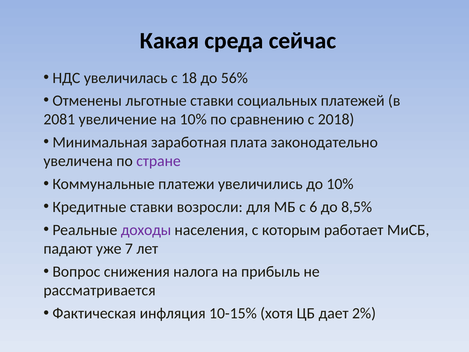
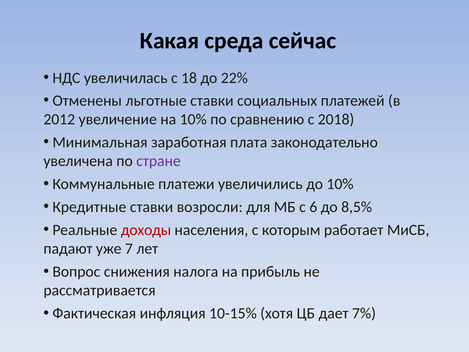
56%: 56% -> 22% (234, 78)
2081: 2081 -> 2012 (59, 119)
доходы colour: purple -> red (146, 230)
2%: 2% -> 7% (364, 313)
